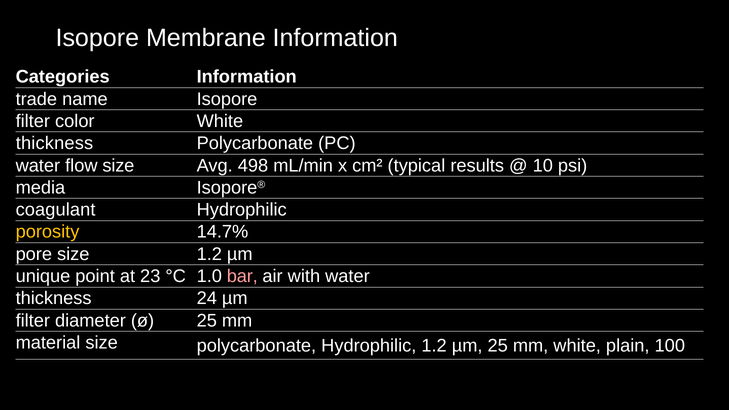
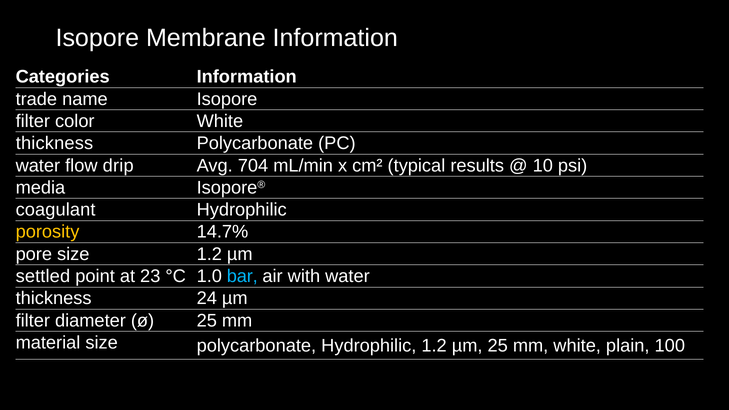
flow size: size -> drip (118, 166)
498: 498 -> 704 (253, 166)
unique: unique -> settled (43, 276)
bar colour: pink -> light blue (242, 276)
